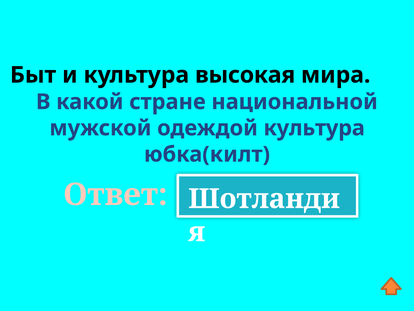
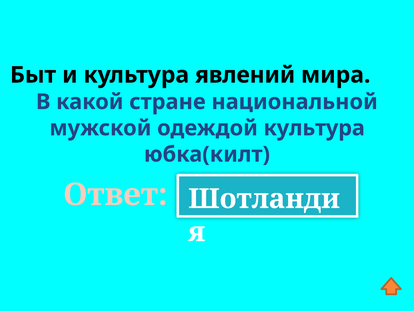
высокая: высокая -> явлений (245, 75)
